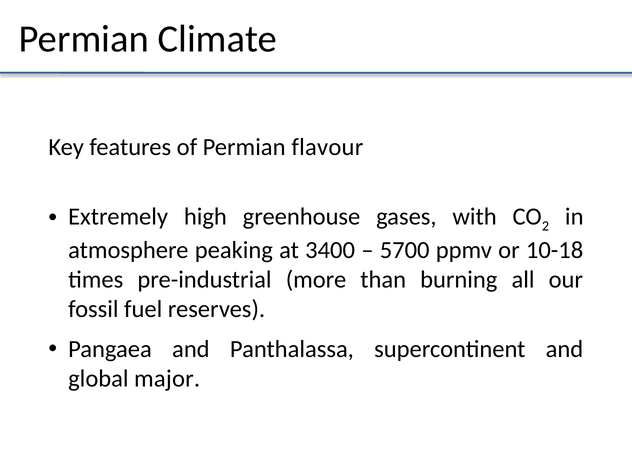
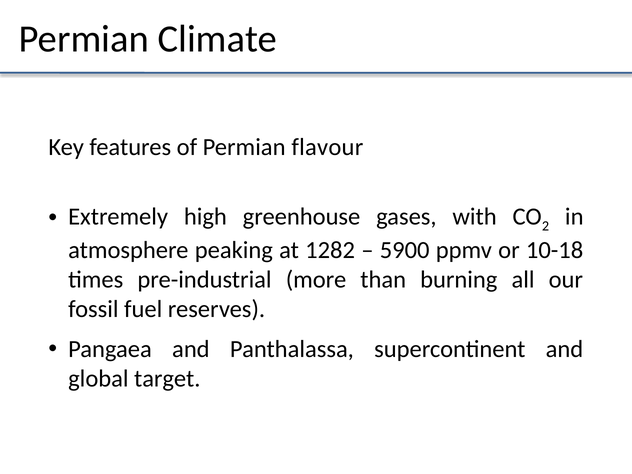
3400: 3400 -> 1282 (330, 250)
5700: 5700 -> 5900 (405, 250)
major: major -> target (167, 379)
